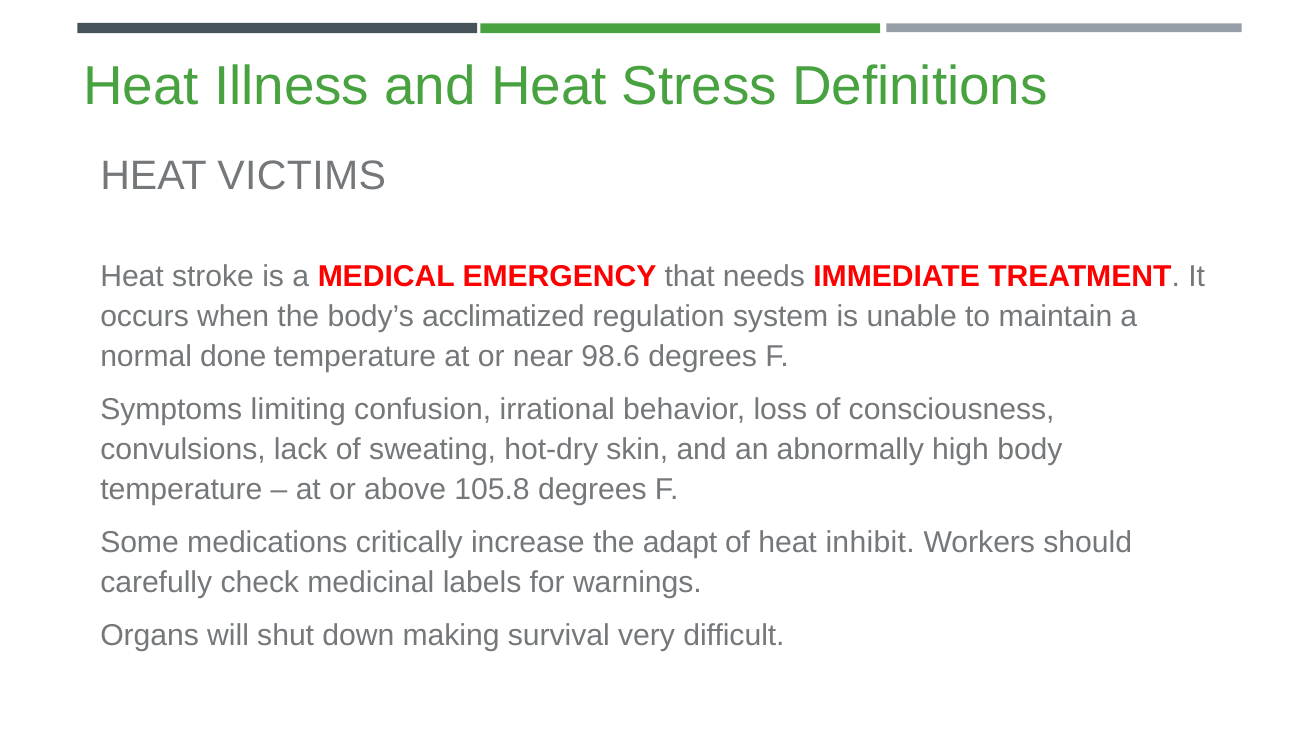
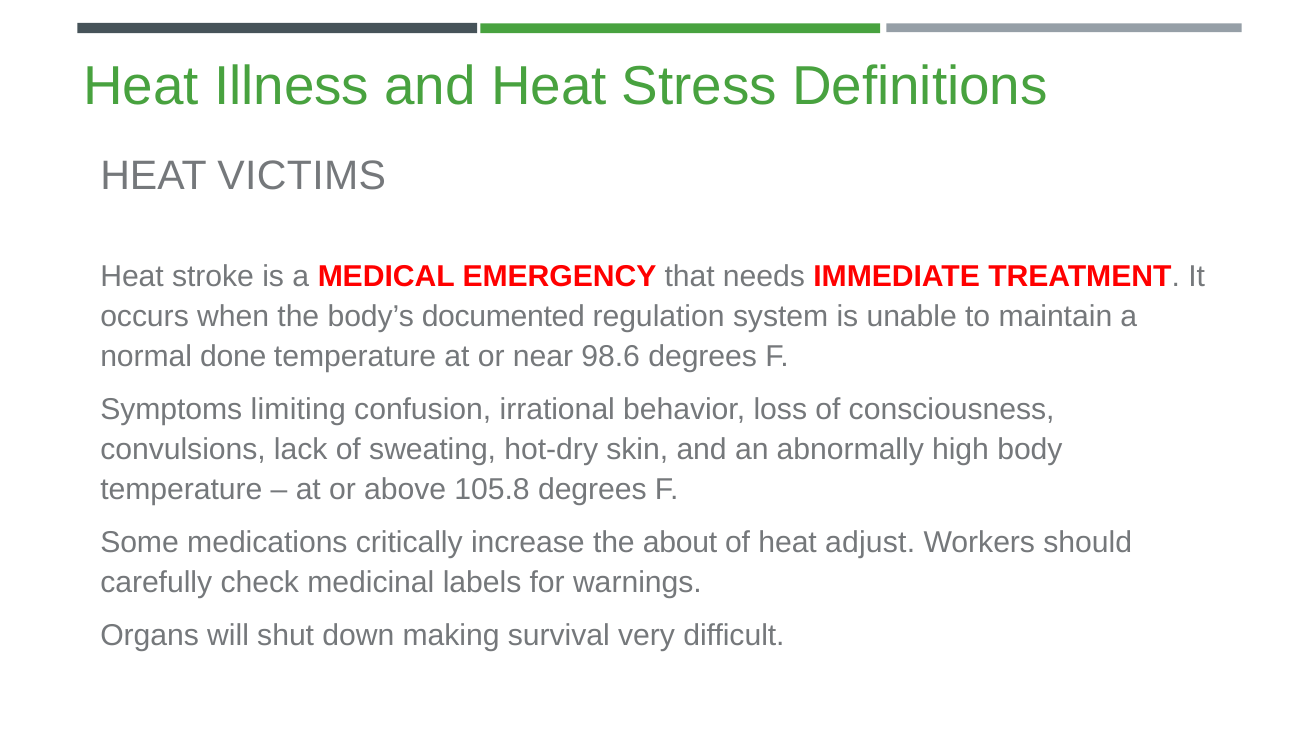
acclimatized: acclimatized -> documented (503, 317)
adapt: adapt -> about (680, 543)
inhibit: inhibit -> adjust (870, 543)
